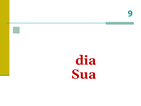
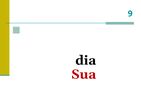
dia colour: red -> black (86, 60)
